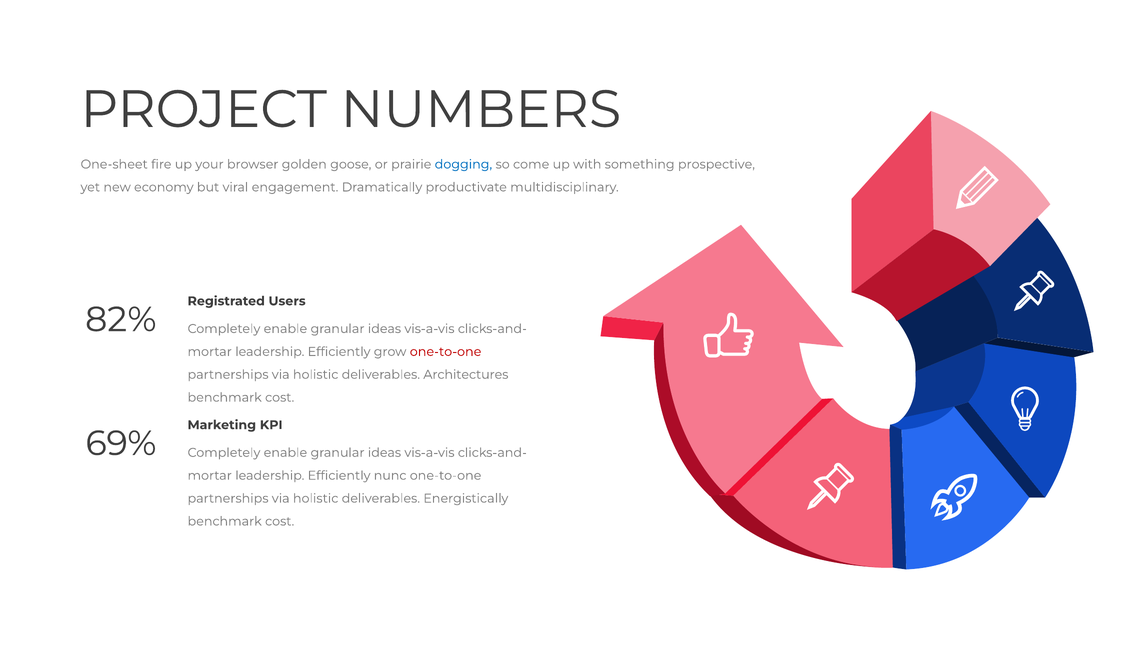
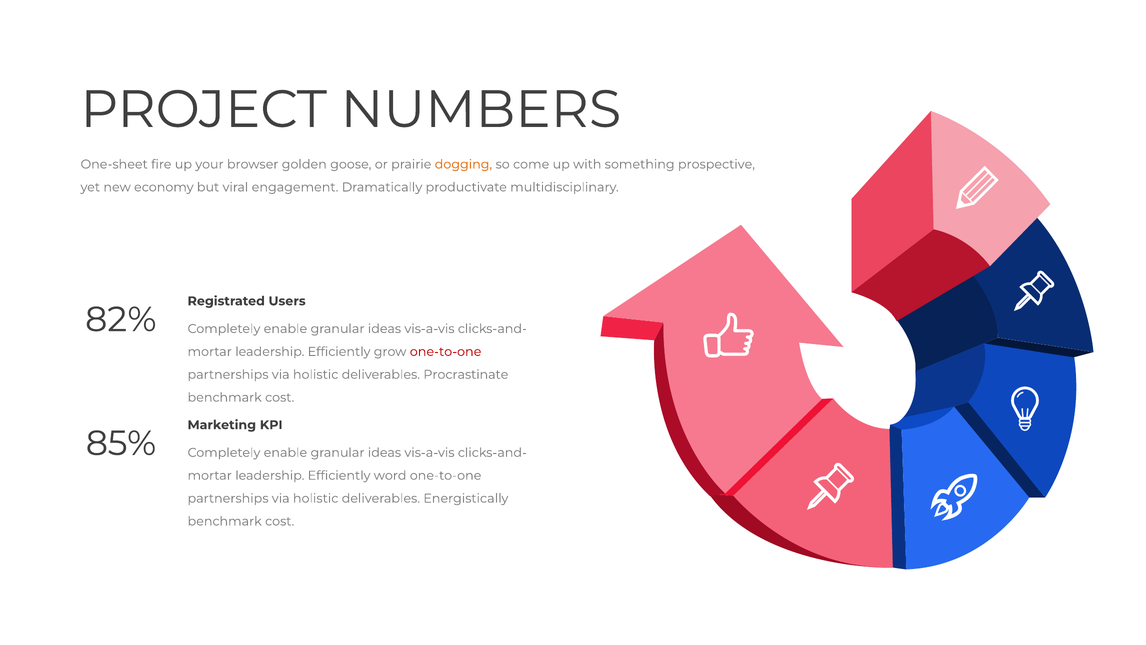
dogging colour: blue -> orange (463, 164)
Architectures: Architectures -> Procrastinate (466, 374)
69%: 69% -> 85% (121, 443)
nunc: nunc -> word (390, 475)
